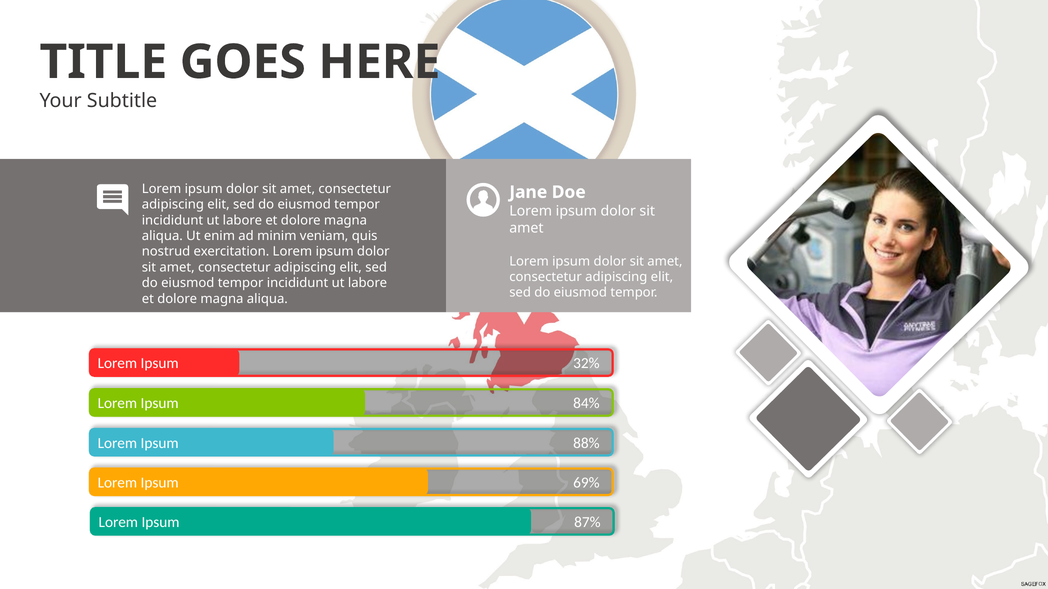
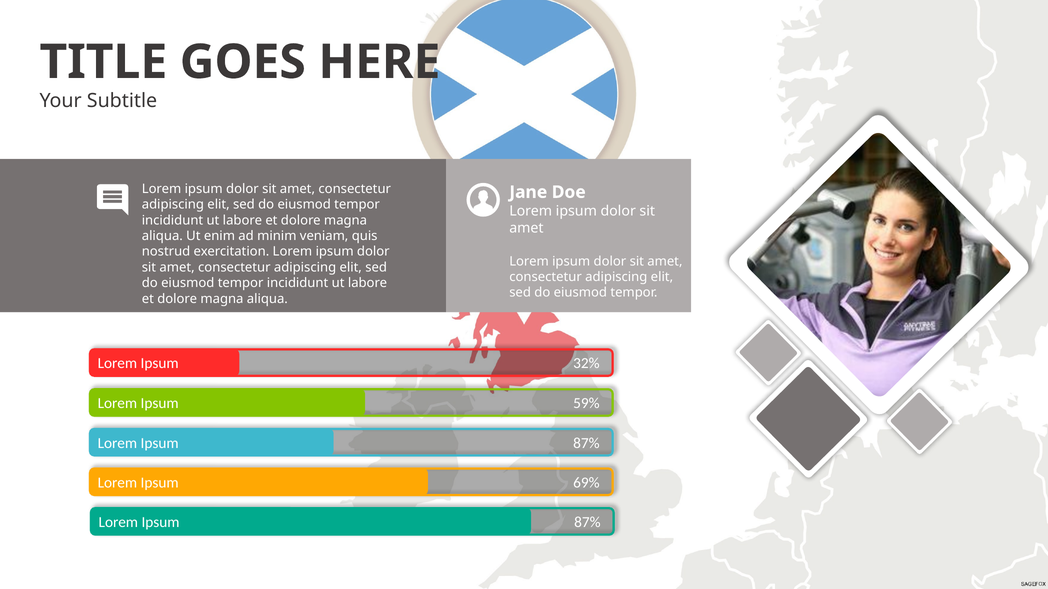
84%: 84% -> 59% (586, 404)
88%: 88% -> 87% (586, 443)
